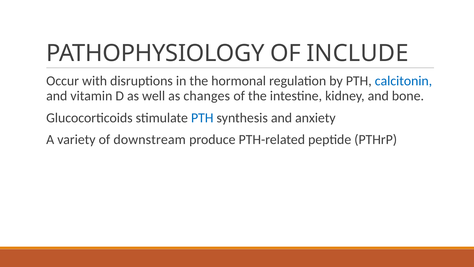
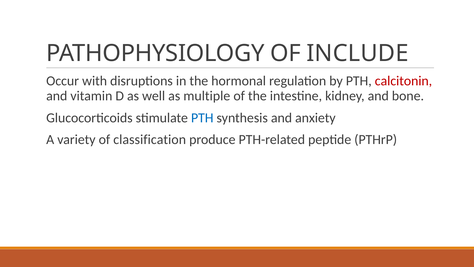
calcitonin colour: blue -> red (403, 81)
changes: changes -> multiple (207, 96)
downstream: downstream -> classification (150, 139)
